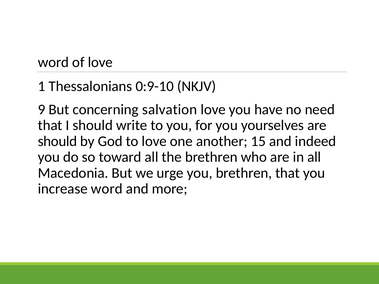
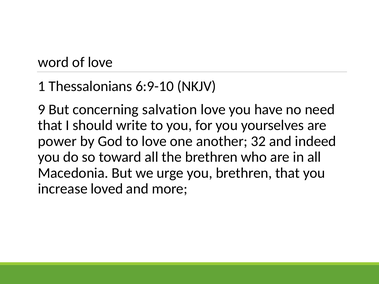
0:9-10: 0:9-10 -> 6:9-10 (155, 86)
should: should -> power (57, 141)
15: 15 -> 32 (258, 141)
increase word: word -> loved (107, 189)
